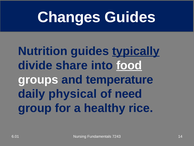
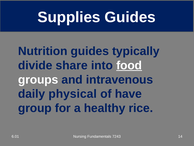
Changes: Changes -> Supplies (69, 17)
typically underline: present -> none (136, 51)
temperature: temperature -> intravenous (120, 79)
need: need -> have (128, 94)
